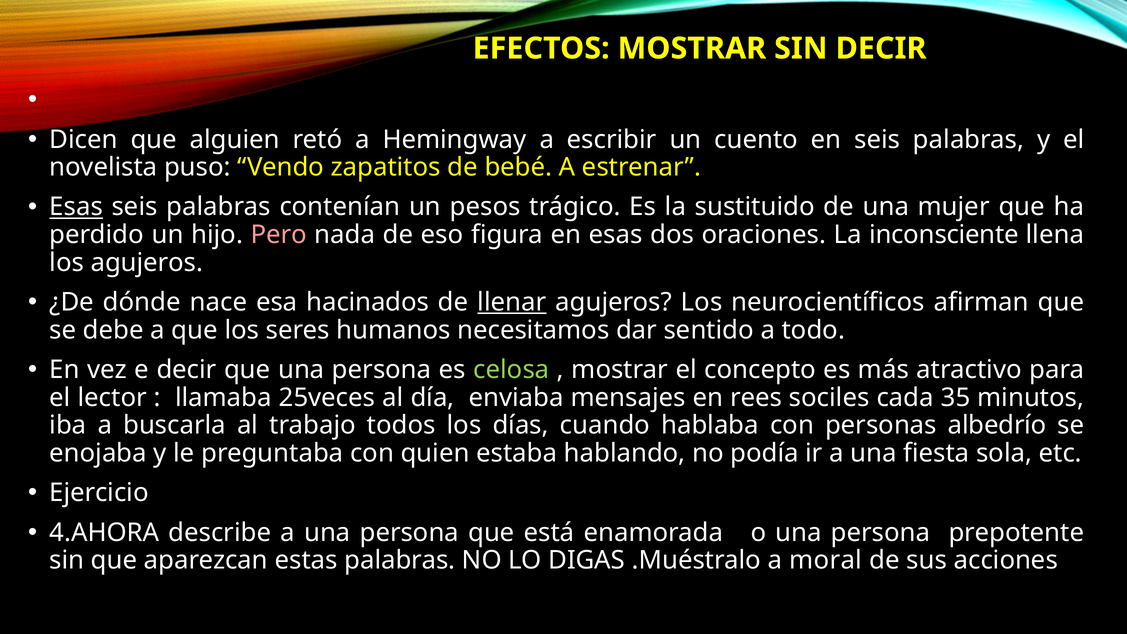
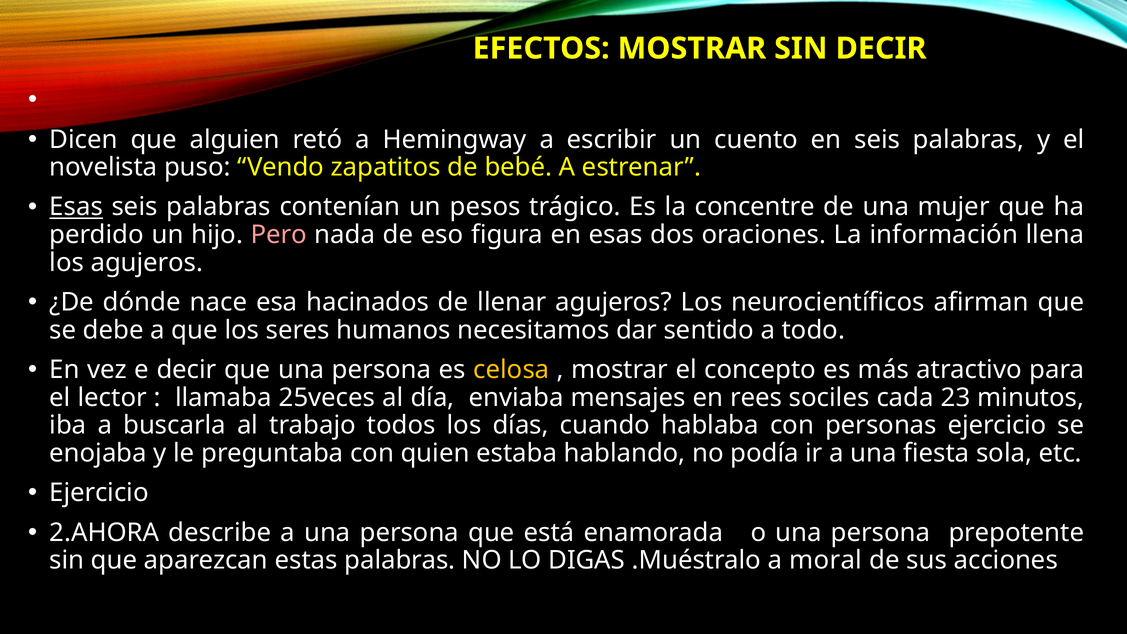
sustituido: sustituido -> concentre (755, 207)
inconsciente: inconsciente -> información (944, 235)
llenar underline: present -> none (512, 302)
celosa colour: light green -> yellow (511, 370)
35: 35 -> 23 (956, 398)
personas albedrío: albedrío -> ejercicio (997, 425)
4.AHORA: 4.AHORA -> 2.AHORA (104, 532)
